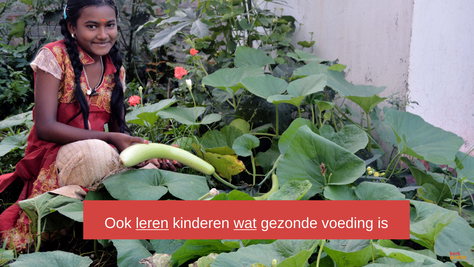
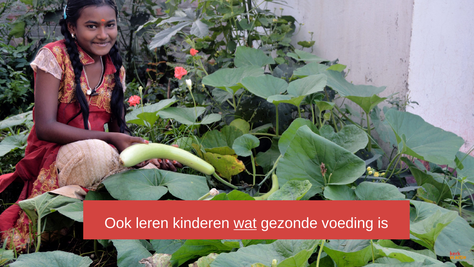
leren underline: present -> none (152, 223)
